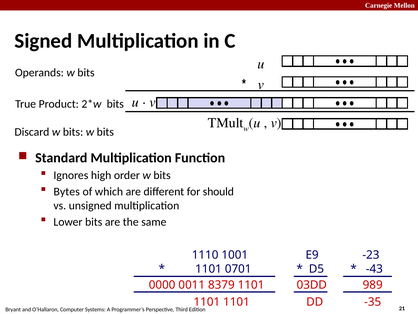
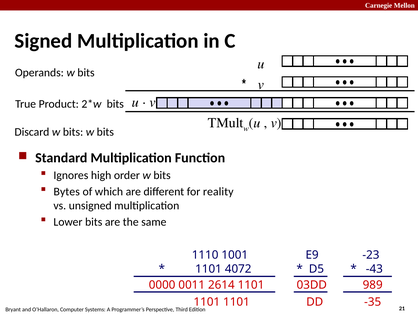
should: should -> reality (218, 191)
0701: 0701 -> 4072 (238, 269)
8379: 8379 -> 2614 (221, 285)
